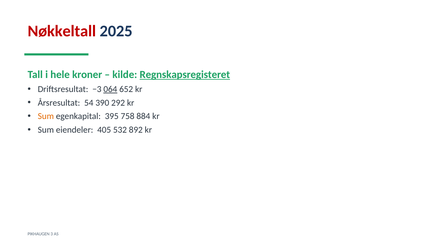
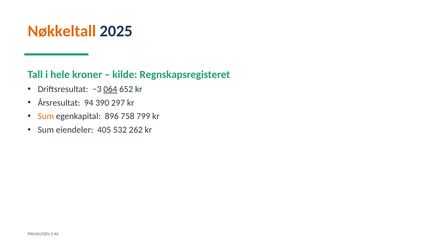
Nøkkeltall colour: red -> orange (62, 31)
Regnskapsregisteret underline: present -> none (185, 75)
54: 54 -> 94 (89, 103)
292: 292 -> 297 (118, 103)
395: 395 -> 896 (112, 116)
884: 884 -> 799 (143, 116)
892: 892 -> 262 (136, 130)
